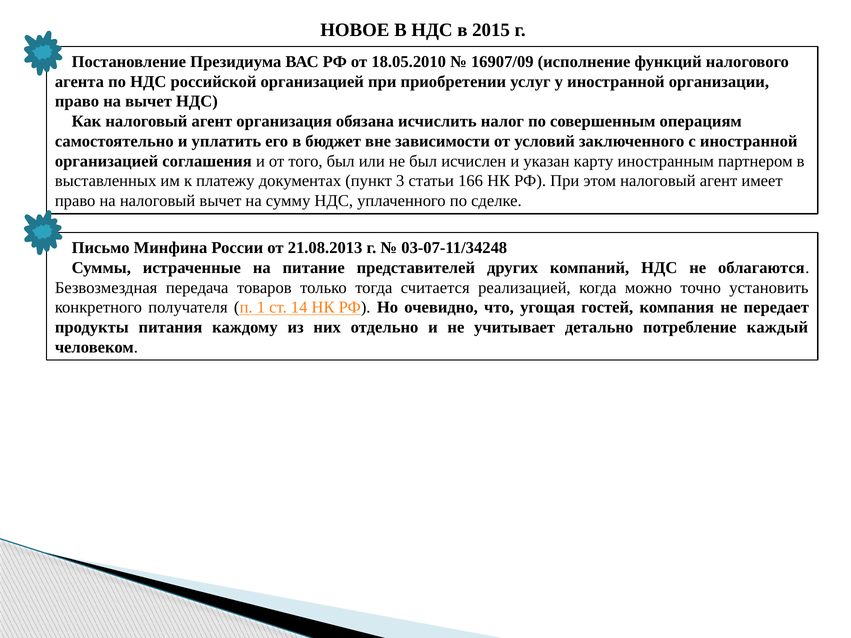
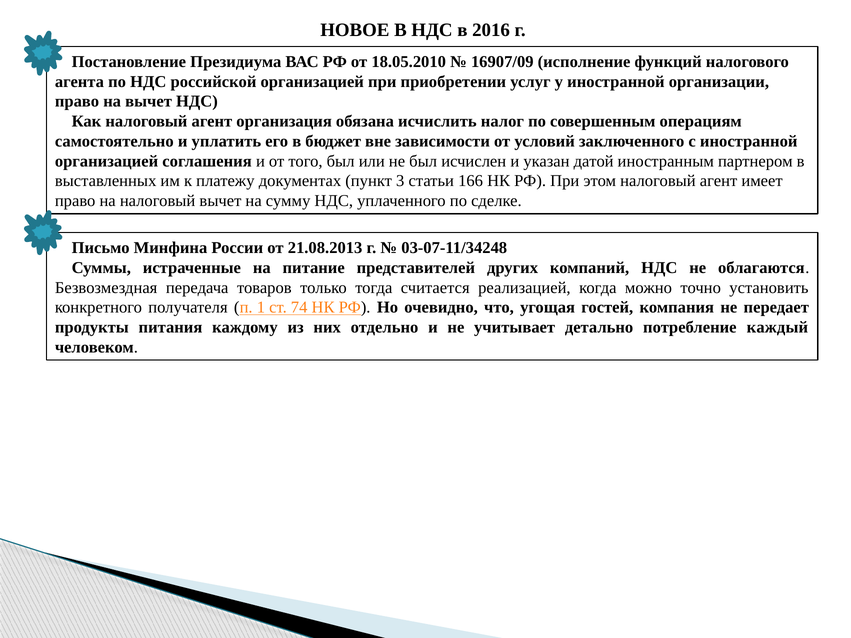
2015: 2015 -> 2016 (491, 30)
карту: карту -> датой (594, 161)
14: 14 -> 74 (299, 308)
